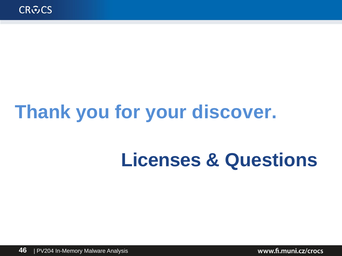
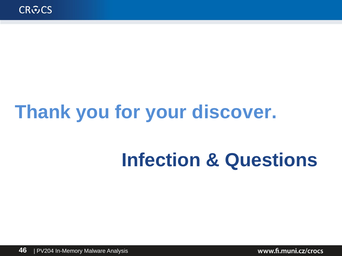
Licenses: Licenses -> Infection (161, 160)
